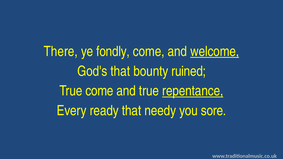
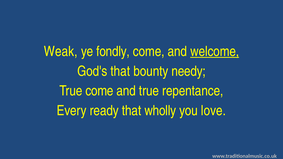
There: There -> Weak (61, 51)
ruined: ruined -> needy (189, 71)
repentance underline: present -> none (193, 91)
needy: needy -> wholly (160, 111)
sore: sore -> love (213, 111)
